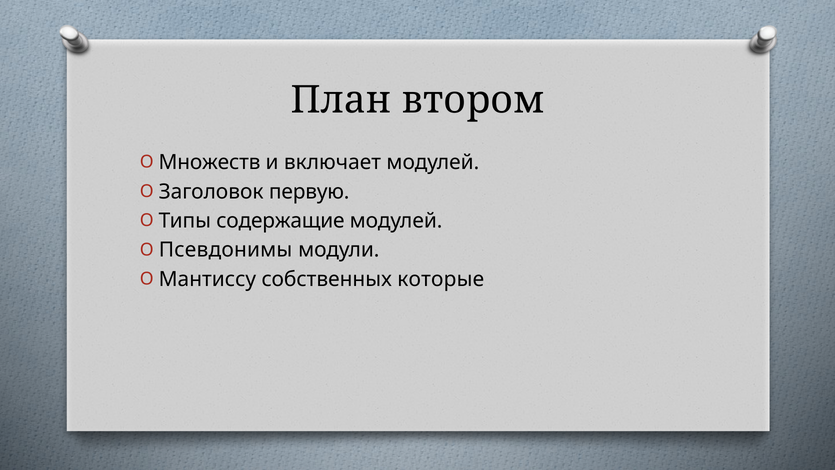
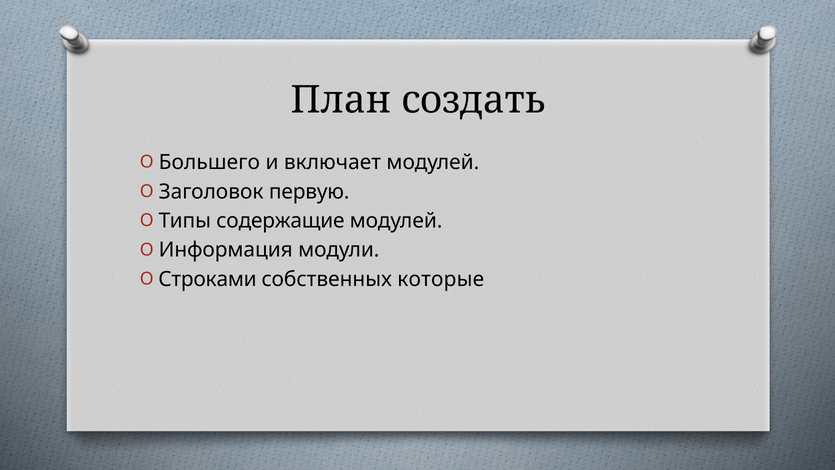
втором: втором -> создать (473, 100)
Множеств: Множеств -> Большего (209, 162)
Псевдонимы: Псевдонимы -> Информация (226, 250)
Мантиссу: Мантиссу -> Строками (207, 279)
